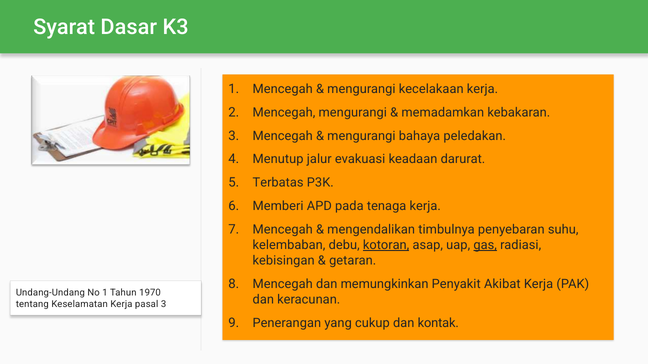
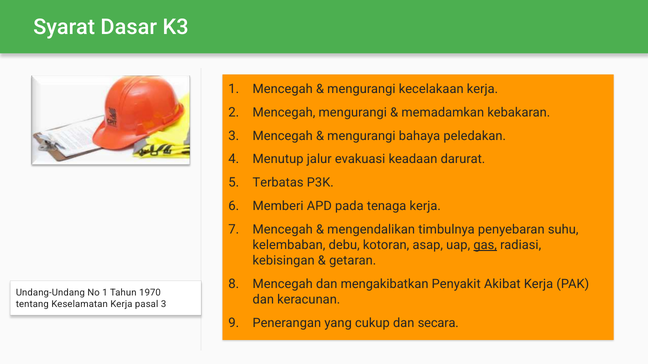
kotoran underline: present -> none (386, 245)
memungkinkan: memungkinkan -> mengakibatkan (385, 284)
kontak: kontak -> secara (438, 323)
